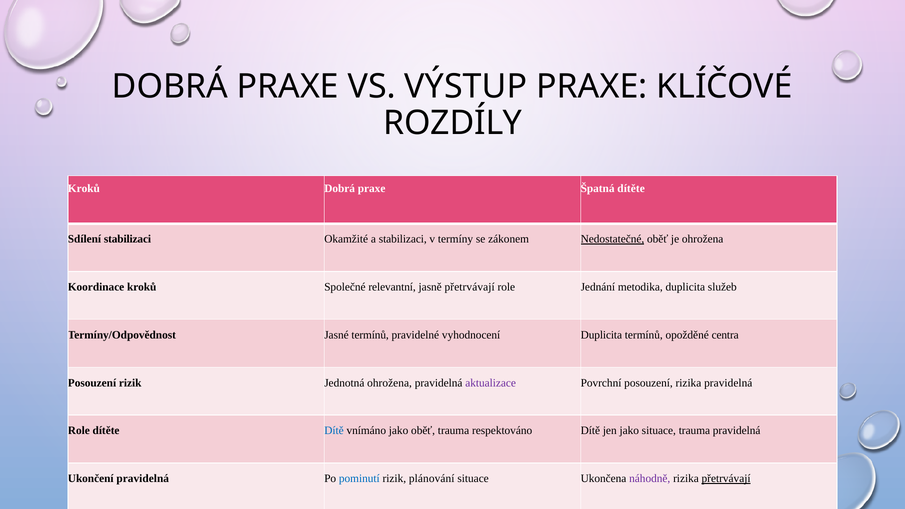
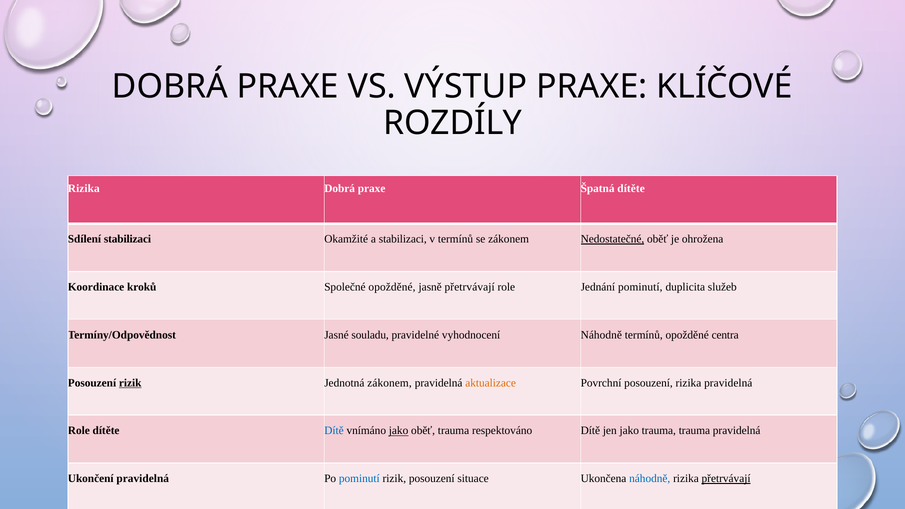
Kroků: Kroků -> Rizika (84, 189)
v termíny: termíny -> termínů (456, 239)
Společné relevantní: relevantní -> opožděné (392, 287)
Jednání metodika: metodika -> pominutí (640, 287)
Jasné termínů: termínů -> souladu (370, 335)
vyhodnocení Duplicita: Duplicita -> Náhodně (601, 335)
rizik underline: none -> present (130, 383)
Jednotná ohrožena: ohrožena -> zákonem (390, 383)
aktualizace colour: purple -> orange (491, 383)
jako underline: none -> present (399, 431)
jako situace: situace -> trauma (659, 431)
rizik plánování: plánování -> posouzení (432, 479)
náhodně colour: purple -> blue (650, 479)
